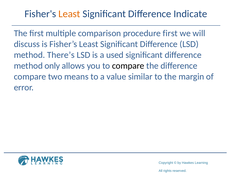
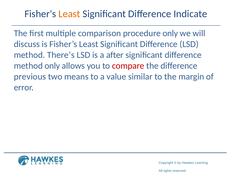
procedure first: first -> only (170, 33)
used: used -> after (115, 55)
compare colour: black -> red (128, 66)
compare: compare -> previous (30, 77)
